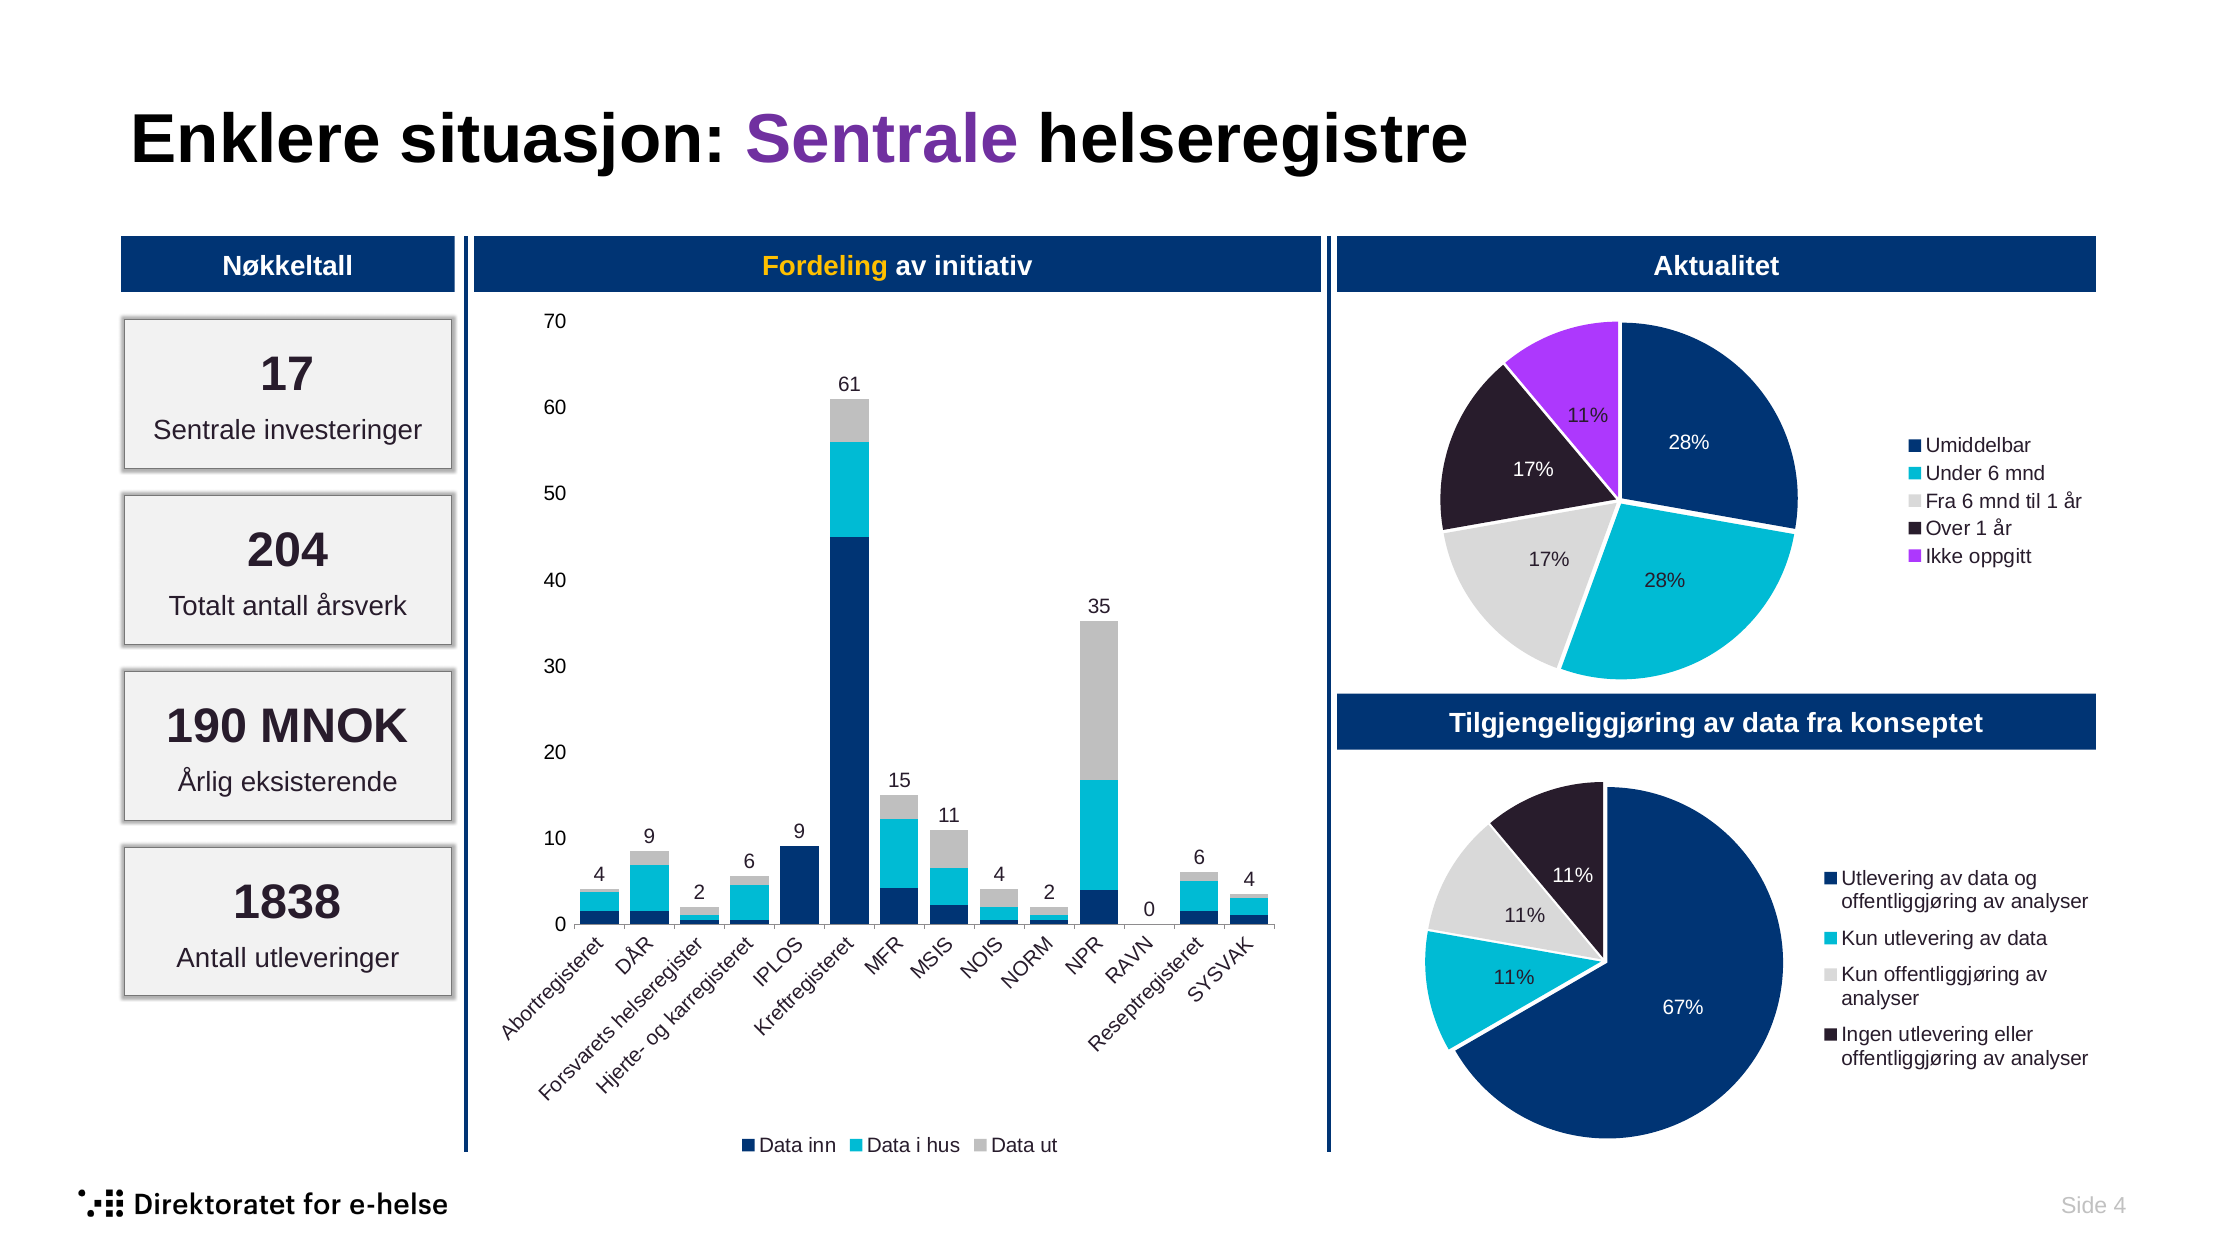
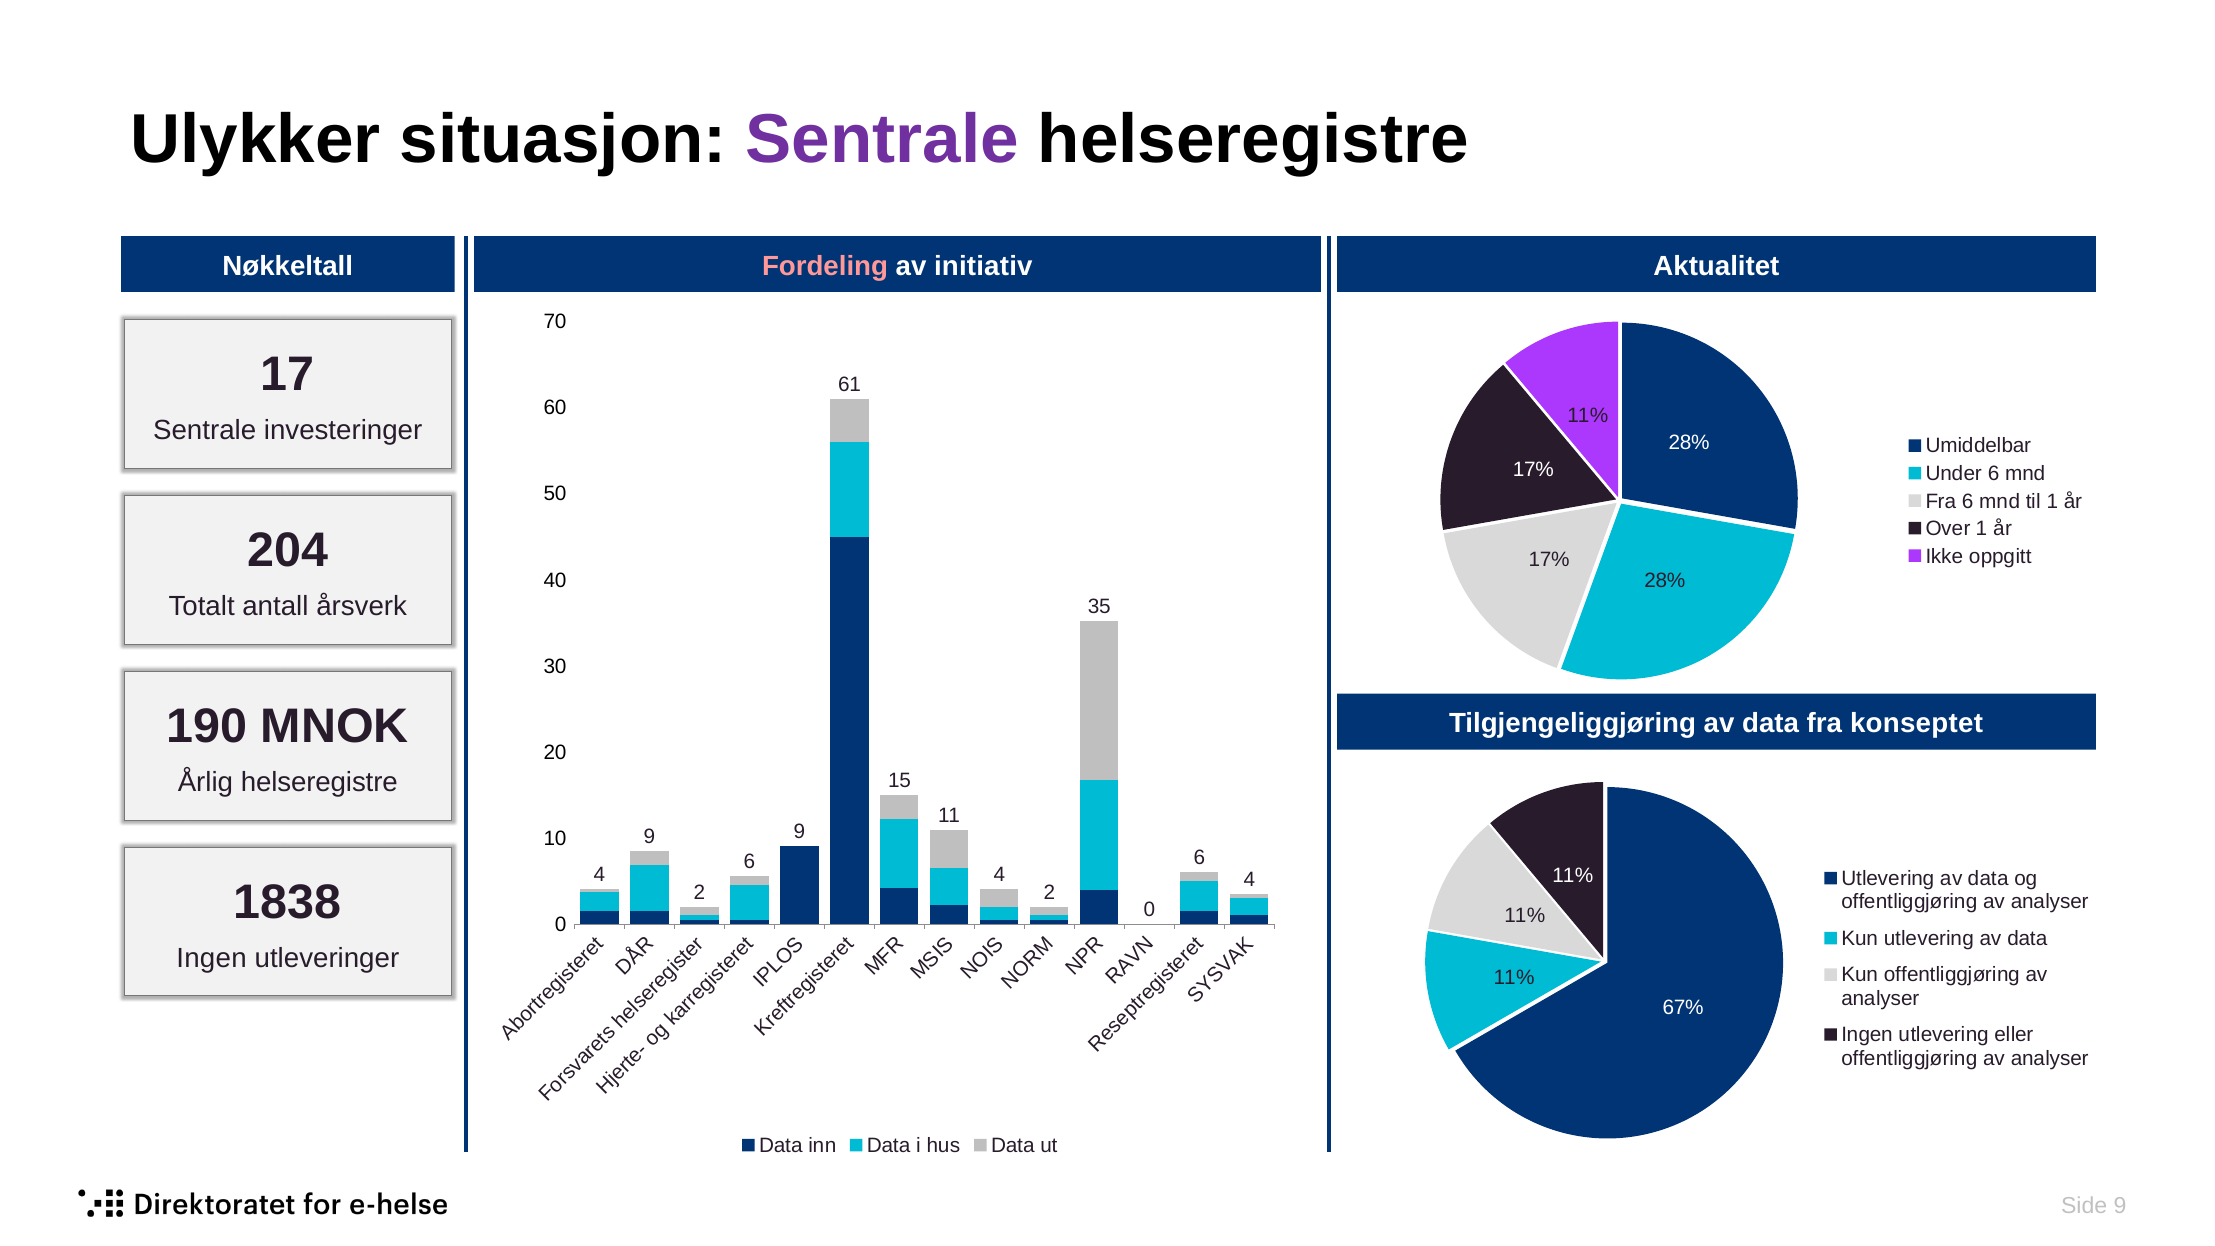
Enklere: Enklere -> Ulykker (256, 139)
Fordeling colour: yellow -> pink (825, 266)
Årlig eksisterende: eksisterende -> helseregistre (319, 782)
Antall: Antall -> Ingen (212, 958)
Side 4: 4 -> 9 (2120, 1206)
